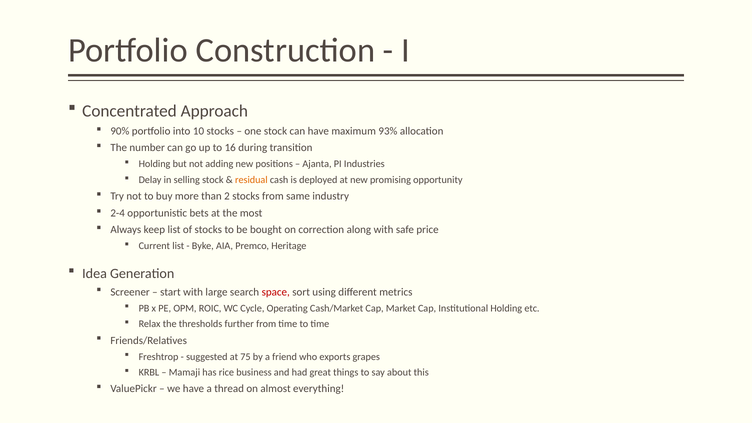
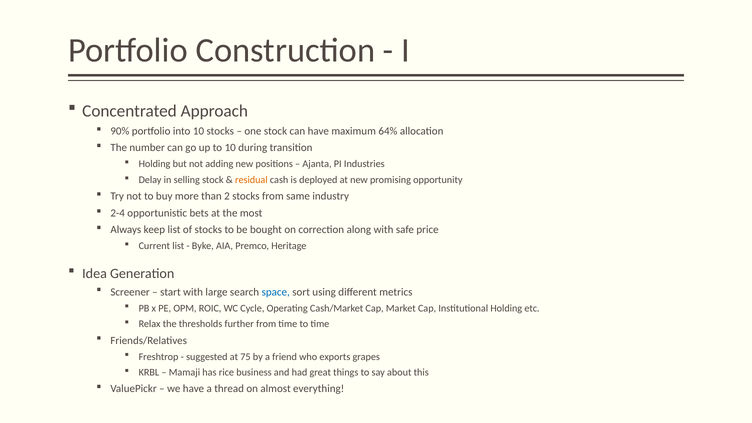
93%: 93% -> 64% (388, 131)
to 16: 16 -> 10 (230, 148)
space colour: red -> blue (276, 292)
